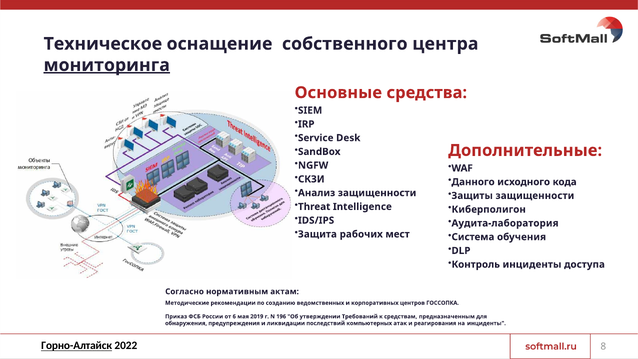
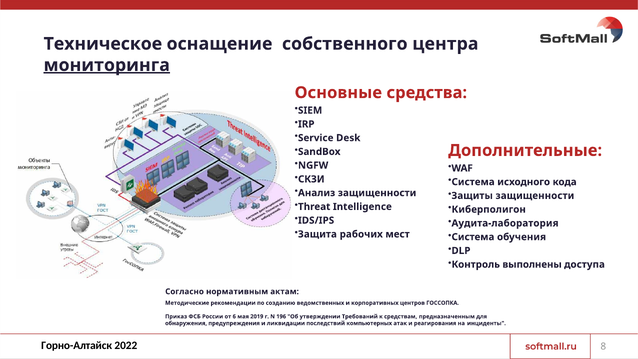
Данного: Данного -> Система (473, 182)
Контроль инциденты: инциденты -> выполнены (532, 264)
Горно-Алтайск underline: present -> none (77, 346)
